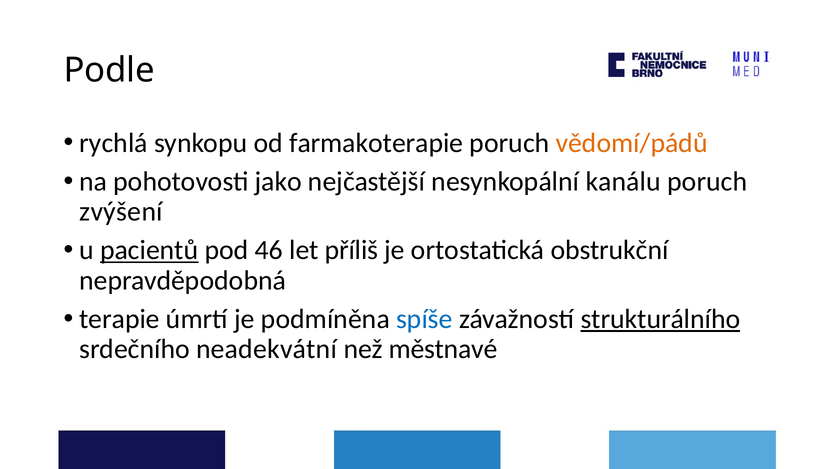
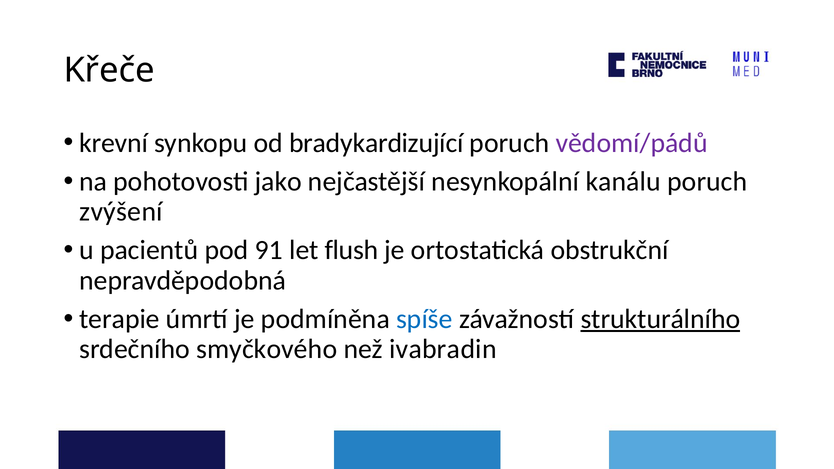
Podle: Podle -> Křeče (109, 70)
rychlá: rychlá -> krevní (114, 143)
farmakoterapie: farmakoterapie -> bradykardizující (376, 143)
vědomí/pádů colour: orange -> purple (632, 143)
pacientů underline: present -> none (149, 250)
46: 46 -> 91 (269, 250)
příliš: příliš -> flush (351, 250)
neadekvátní: neadekvátní -> smyčkového (267, 349)
městnavé: městnavé -> ivabradin (443, 349)
